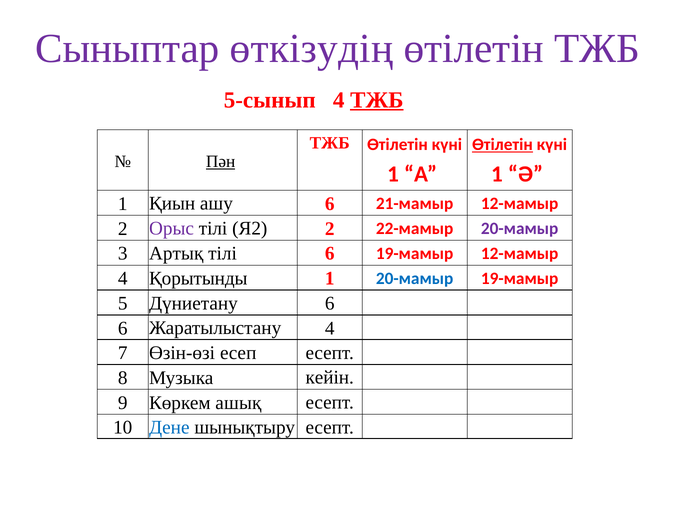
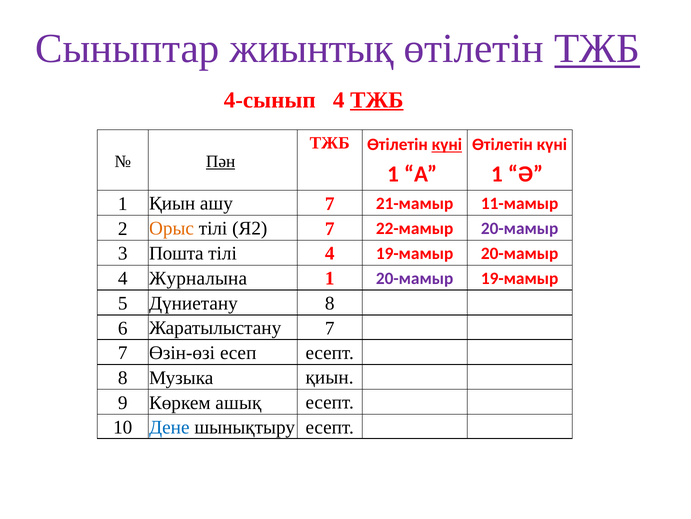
өткізудің: өткізудің -> жиынтық (312, 49)
ТЖБ underline: none -> present (597, 49)
5-сынып: 5-сынып -> 4-сынып (270, 100)
күні underline: none -> present (447, 144)
Өтілетін underline: present -> none (502, 144)
ашу 6: 6 -> 7 (330, 203)
21-мамыр 12-мамыр: 12-мамыр -> 11-мамыр (520, 203)
Орыс colour: purple -> orange (171, 228)
Я2 2: 2 -> 7 (330, 228)
Артық: Артық -> Пошта (176, 253)
тілі 6: 6 -> 4 (330, 253)
19-мамыр 12-мамыр: 12-мамыр -> 20-мамыр (520, 253)
Қорытынды: Қорытынды -> Журналына (198, 278)
20-мамыр colour: blue -> purple (415, 278)
Дүниетану 6: 6 -> 8 (330, 303)
Жаратылыстану 4: 4 -> 7 (330, 328)
Музыка кейін: кейін -> қиын (330, 377)
